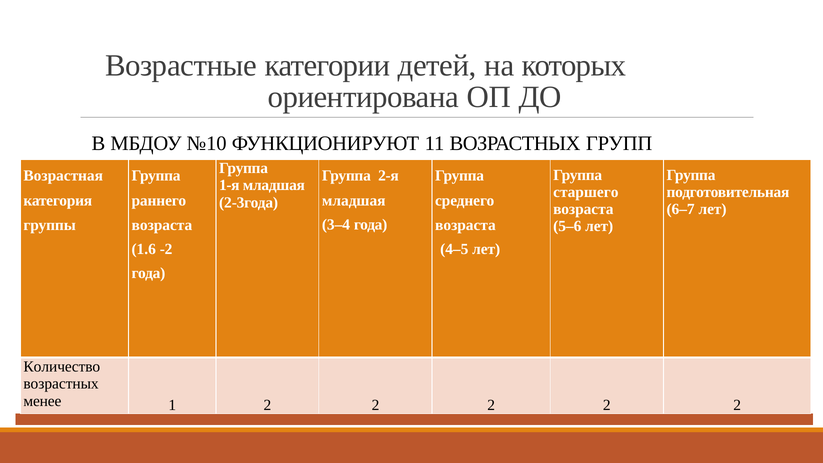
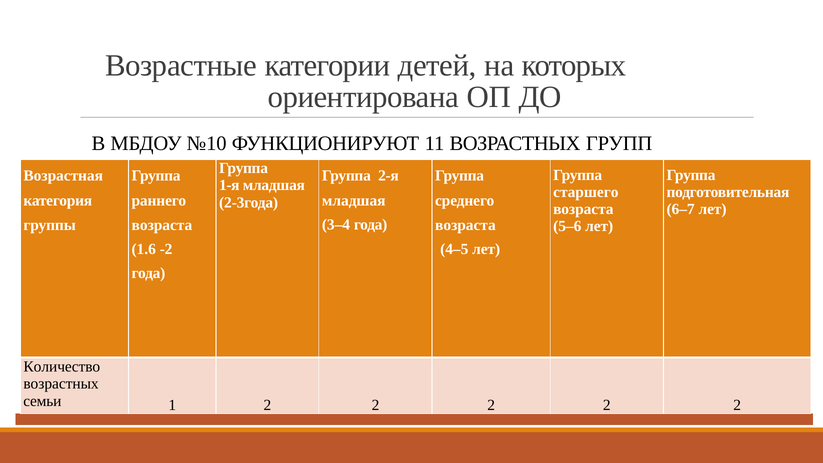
менее: менее -> семьи (42, 401)
